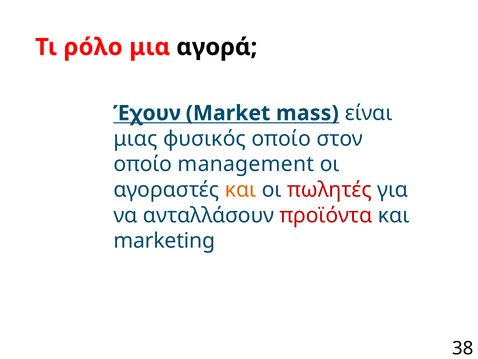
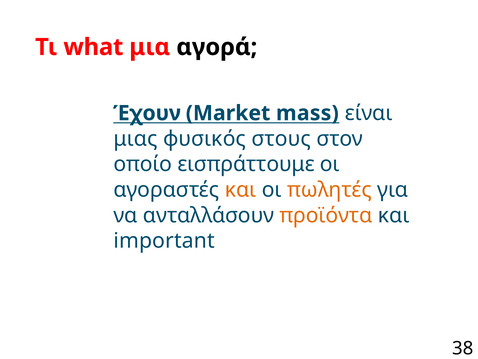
ρόλο: ρόλο -> what (93, 47)
φυσικός οποίο: οποίο -> στους (281, 139)
management: management -> εισπράττουμε (246, 164)
πωλητές colour: red -> orange (329, 190)
προϊόντα colour: red -> orange (326, 215)
marketing: marketing -> important (164, 241)
